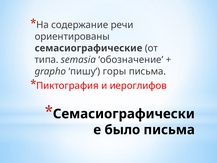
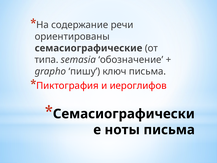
горы: горы -> ключ (115, 71)
было: было -> ноты (122, 130)
